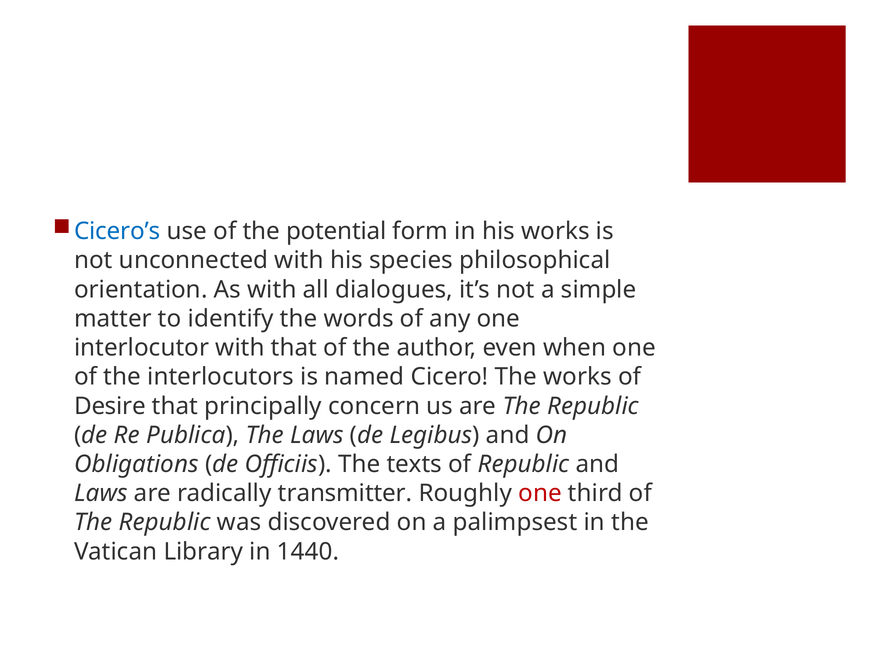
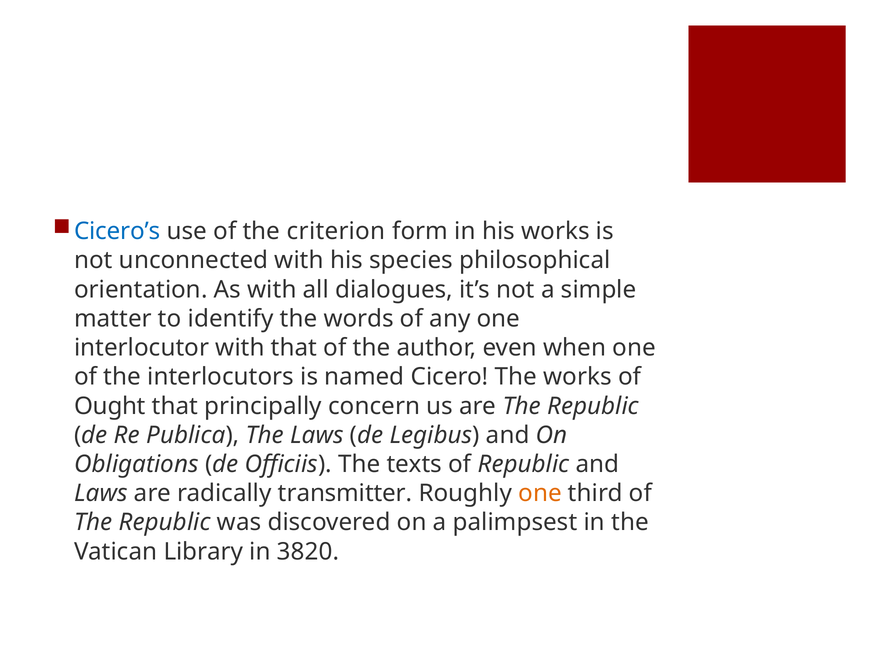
potential: potential -> criterion (336, 232)
Desire: Desire -> Ought (110, 406)
one colour: red -> orange (540, 494)
1440: 1440 -> 3820 (308, 552)
